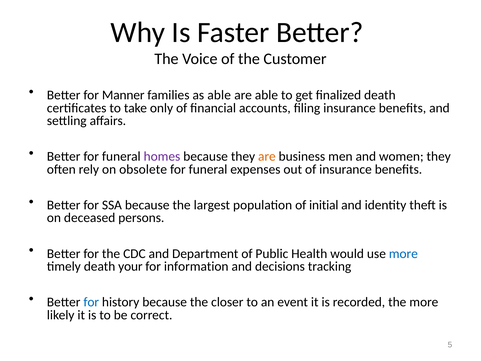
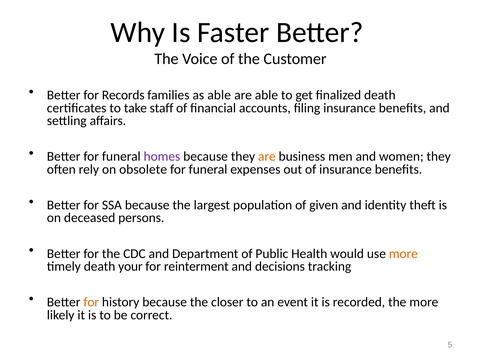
Manner: Manner -> Records (123, 95)
only: only -> staff (162, 108)
initial: initial -> given (324, 205)
more colour: blue -> orange (403, 253)
information: information -> reinterment (196, 266)
for colour: blue -> orange (91, 302)
